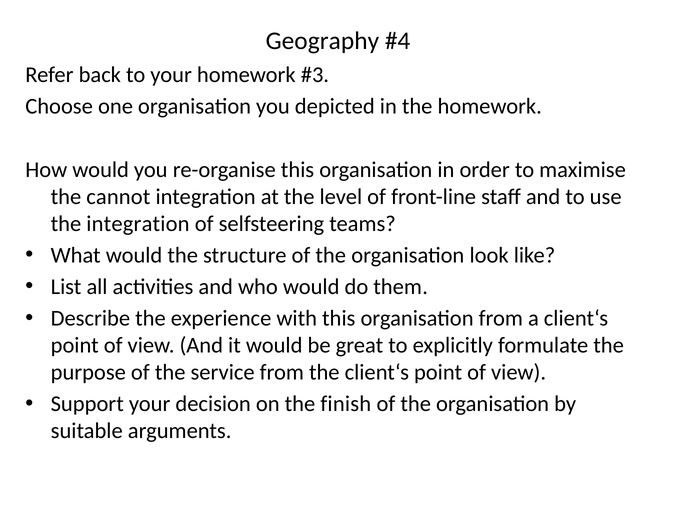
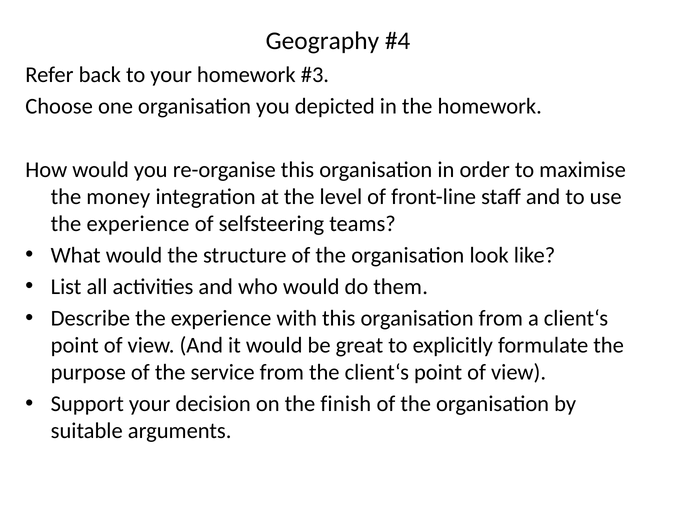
cannot: cannot -> money (118, 197)
integration: integration -> experience (138, 224)
